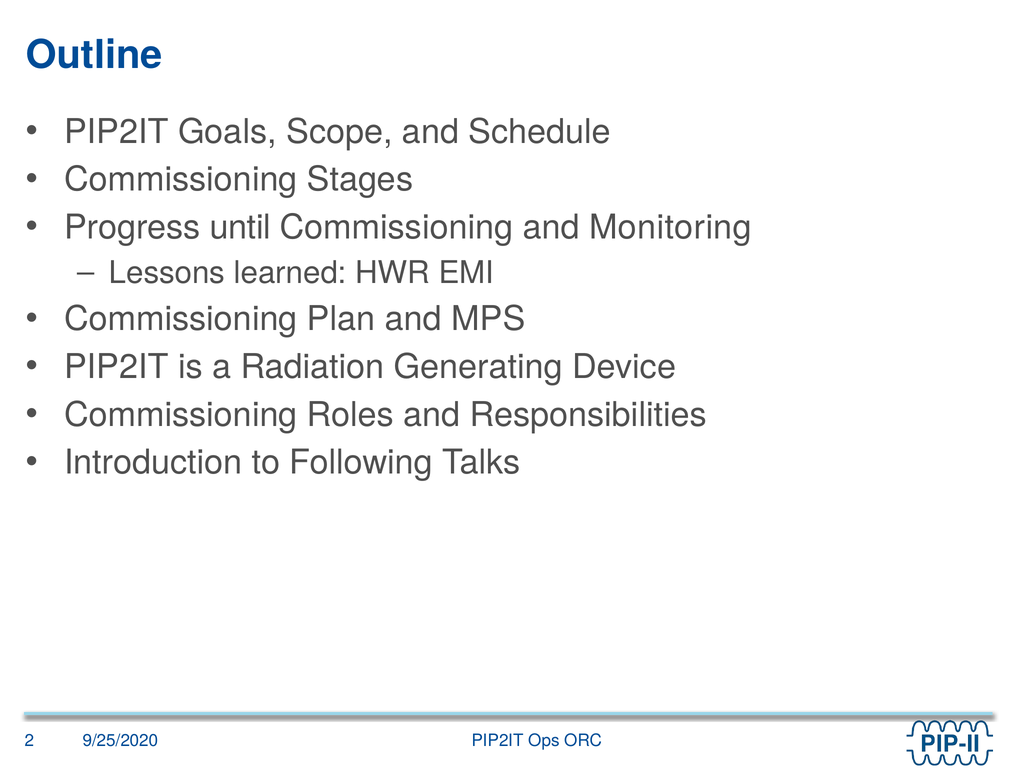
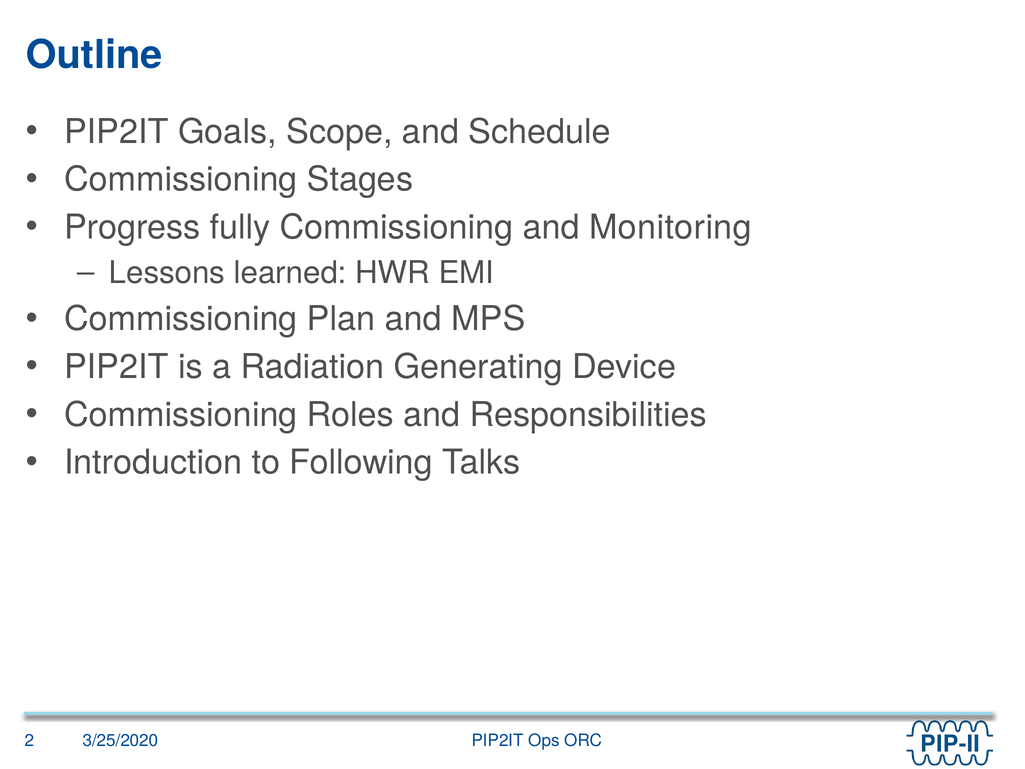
until: until -> fully (240, 227)
9/25/2020: 9/25/2020 -> 3/25/2020 (121, 740)
